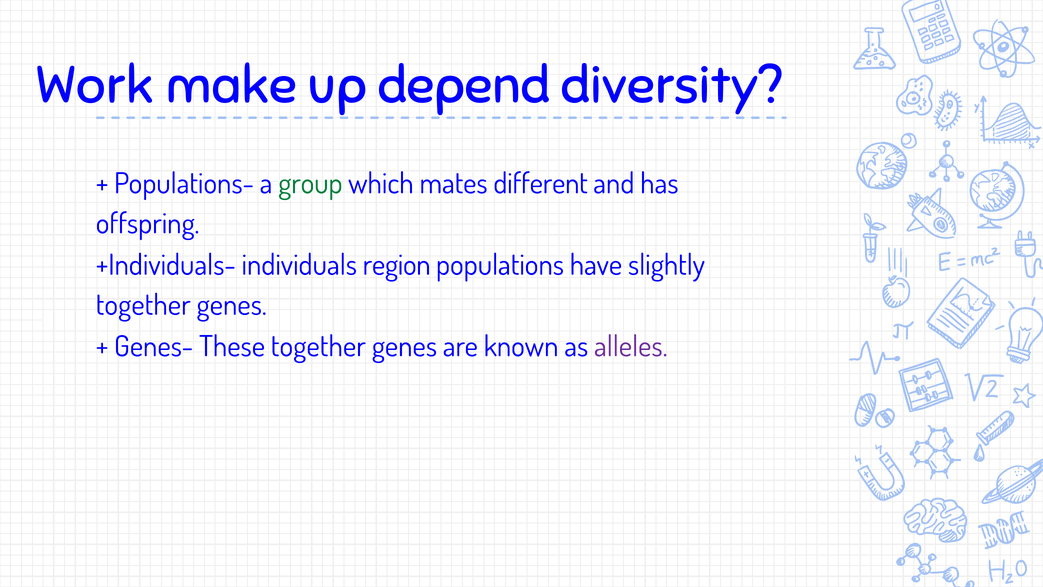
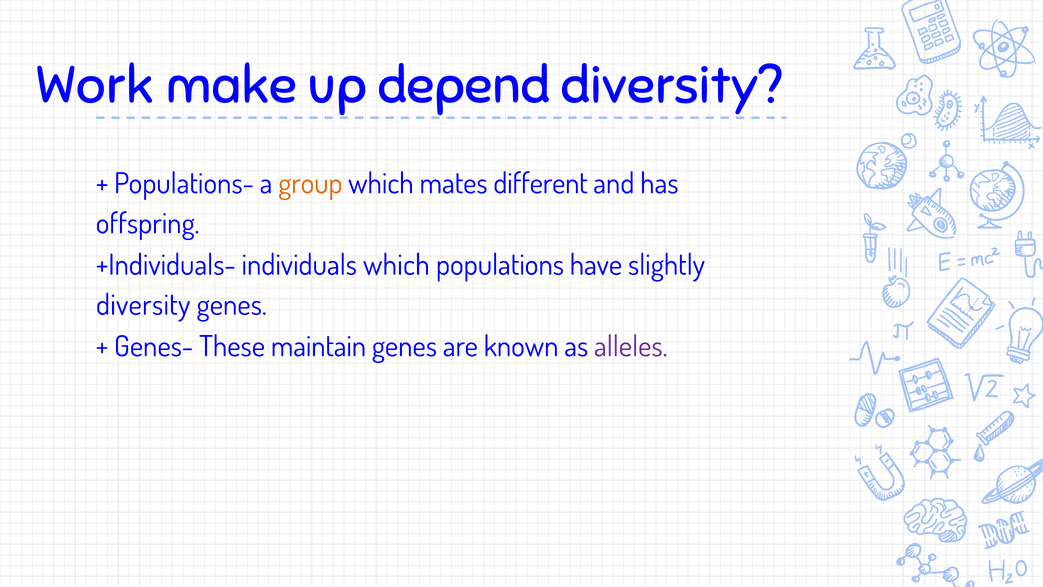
group colour: green -> orange (310, 184)
individuals region: region -> which (396, 265)
together: together -> diversity (143, 305)
These together: together -> maintain (318, 347)
